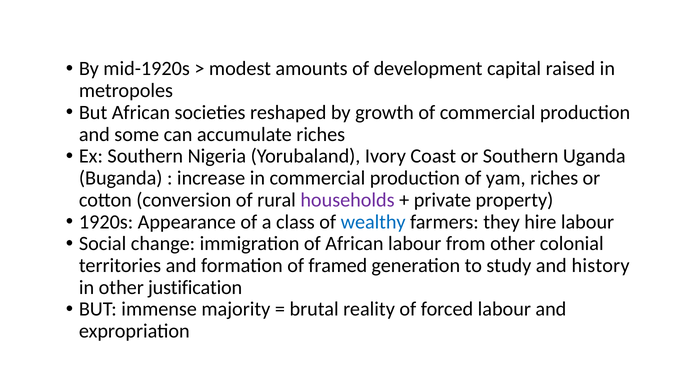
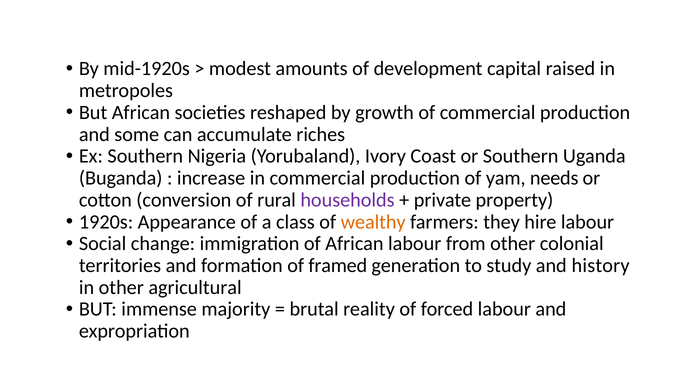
yam riches: riches -> needs (554, 178)
wealthy colour: blue -> orange (373, 221)
justification: justification -> agricultural (195, 287)
